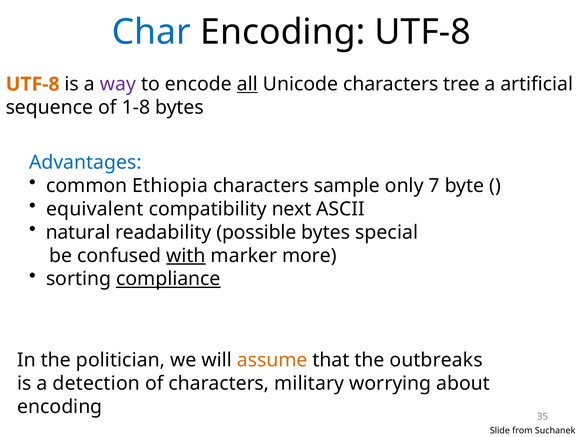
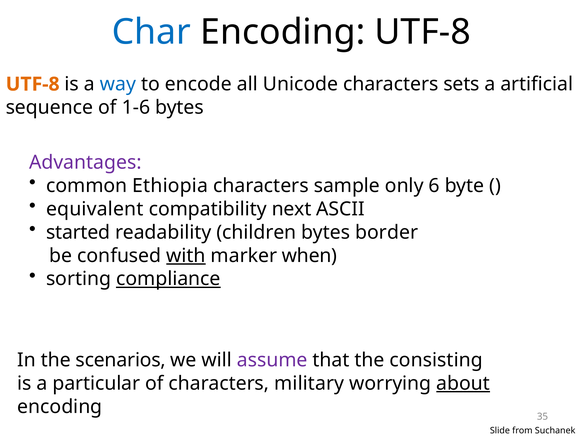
way colour: purple -> blue (118, 84)
all underline: present -> none (247, 84)
tree: tree -> sets (462, 84)
1-8: 1-8 -> 1-6 (136, 108)
Advantages colour: blue -> purple (85, 162)
7: 7 -> 6 (434, 186)
natural: natural -> started (78, 232)
possible: possible -> children (256, 232)
special: special -> border (387, 232)
more: more -> when (309, 256)
politician: politician -> scenarios (121, 360)
assume colour: orange -> purple (272, 360)
outbreaks: outbreaks -> consisting (436, 360)
detection: detection -> particular (96, 384)
about underline: none -> present (463, 384)
